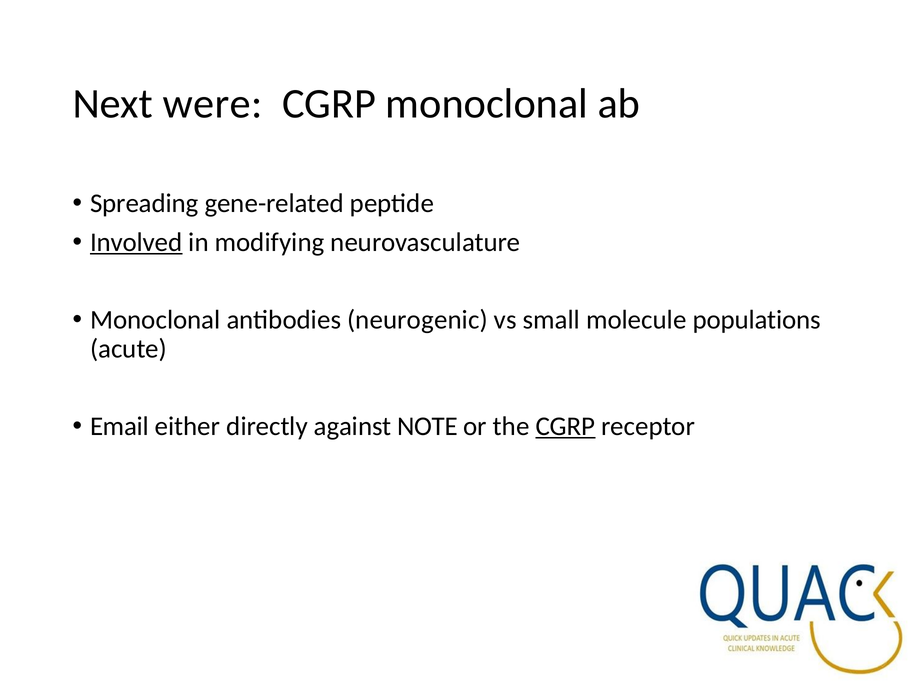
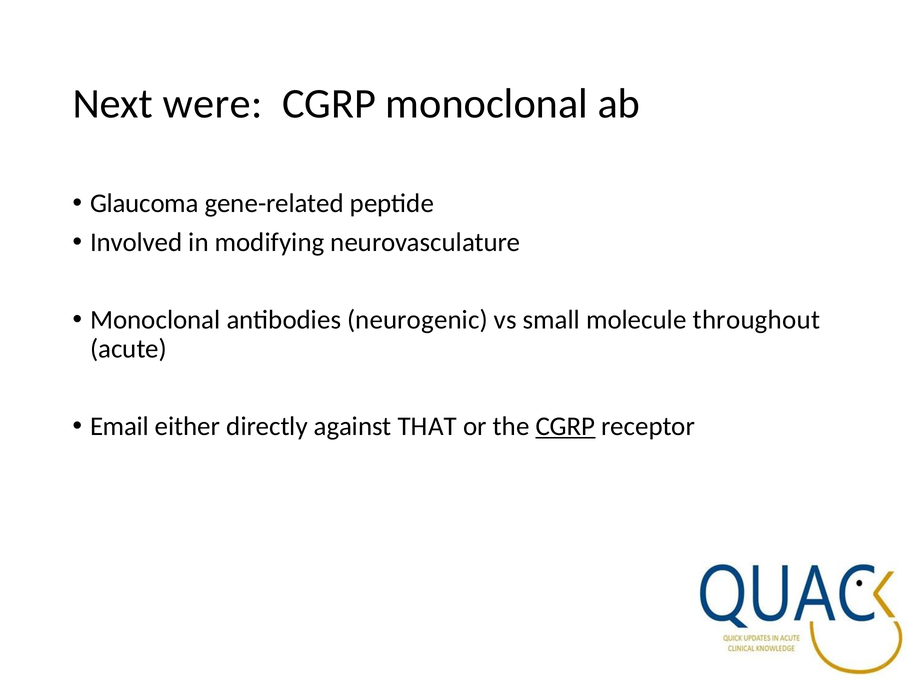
Spreading: Spreading -> Glaucoma (144, 203)
Involved underline: present -> none (136, 242)
populations: populations -> throughout (757, 320)
NOTE: NOTE -> THAT (427, 426)
